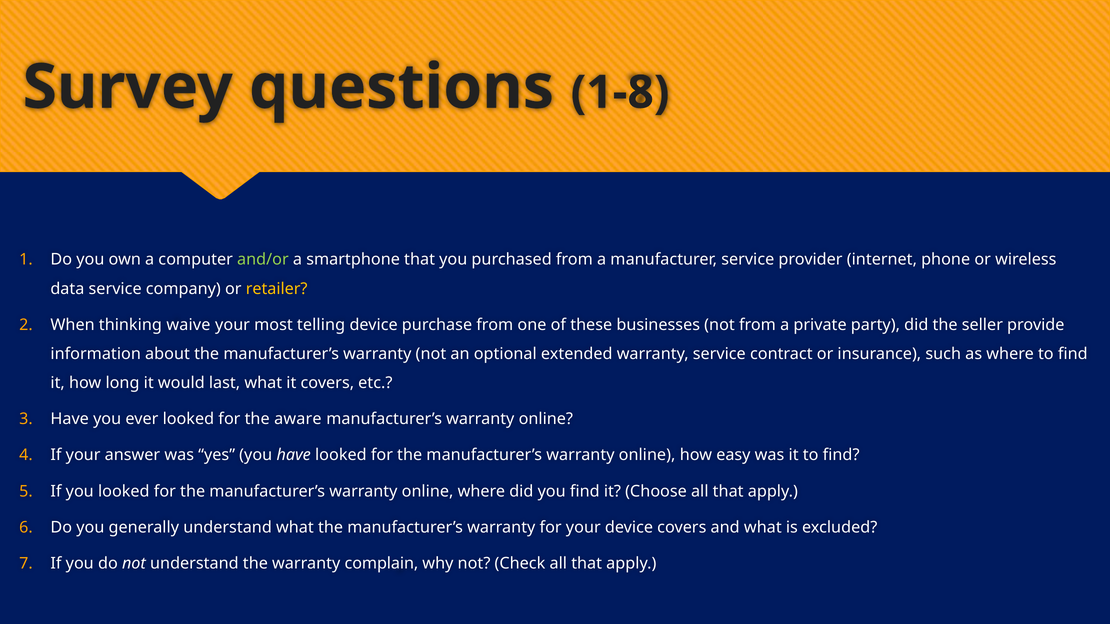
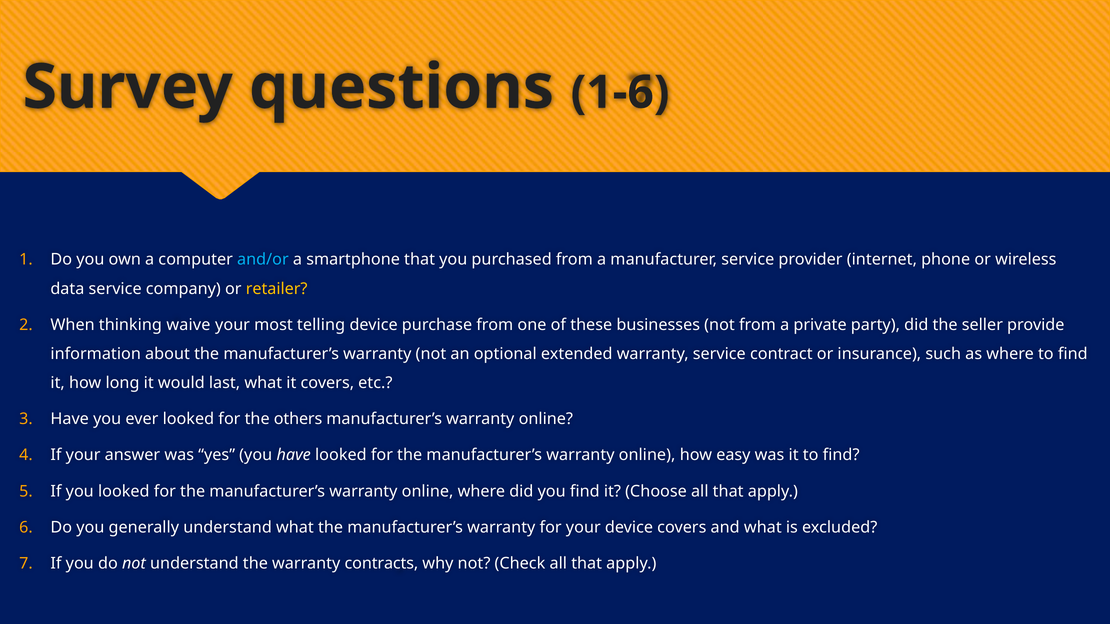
1-8: 1-8 -> 1-6 (620, 93)
and/or colour: light green -> light blue (263, 260)
aware: aware -> others (298, 419)
complain: complain -> contracts (381, 564)
